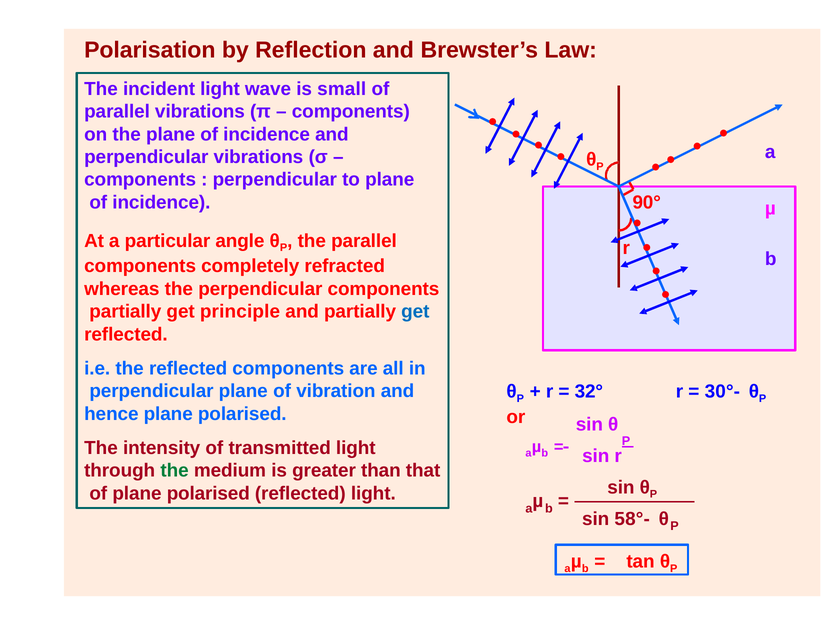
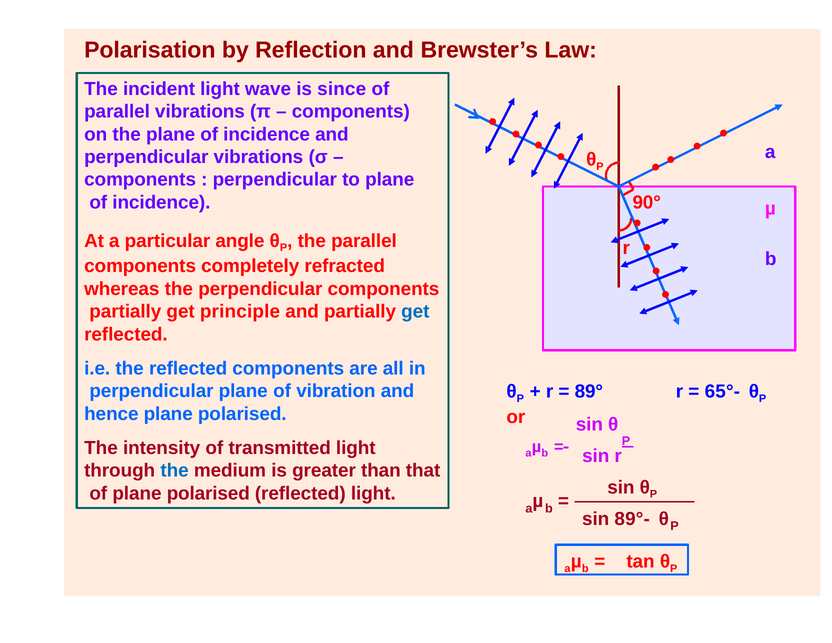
small: small -> since (342, 89)
32°: 32° -> 89° (589, 391)
30°-: 30°- -> 65°- (722, 391)
the colour: green -> blue (175, 471)
58°-: 58°- -> 89°- (632, 519)
